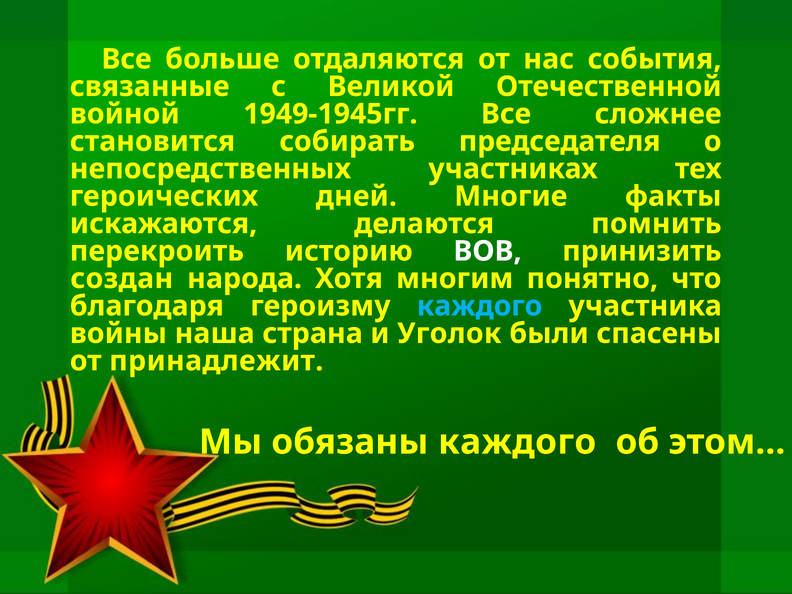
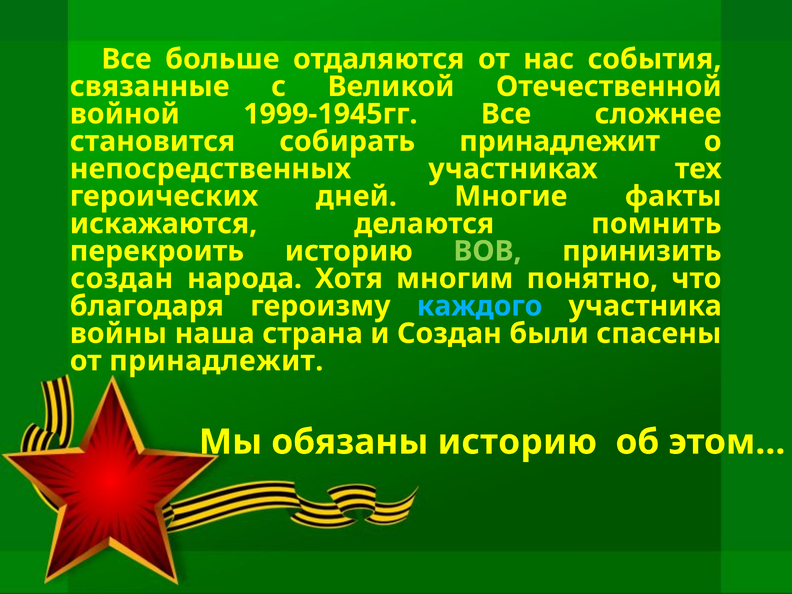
1949-1945гг: 1949-1945гг -> 1999-1945гг (330, 114)
собирать председателя: председателя -> принадлежит (560, 141)
ВОВ colour: white -> light green (487, 251)
и Уголок: Уголок -> Создан (449, 333)
обязаны каждого: каждого -> историю (517, 442)
